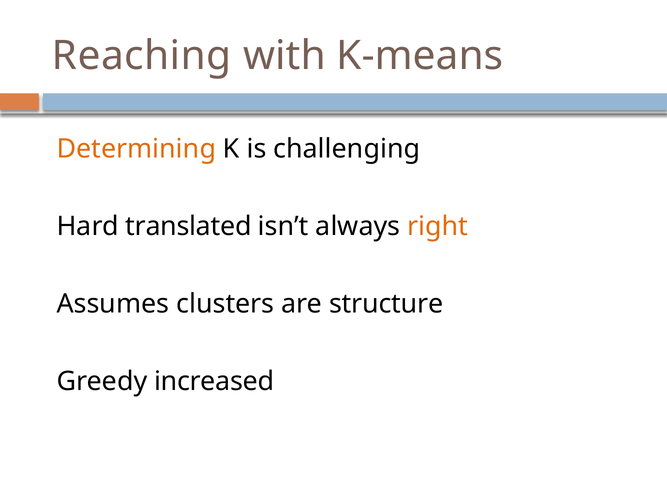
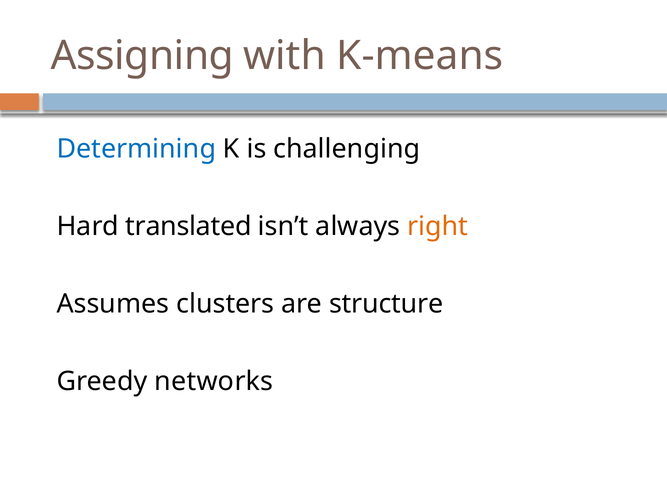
Reaching: Reaching -> Assigning (142, 56)
Determining colour: orange -> blue (136, 149)
increased: increased -> networks (214, 382)
